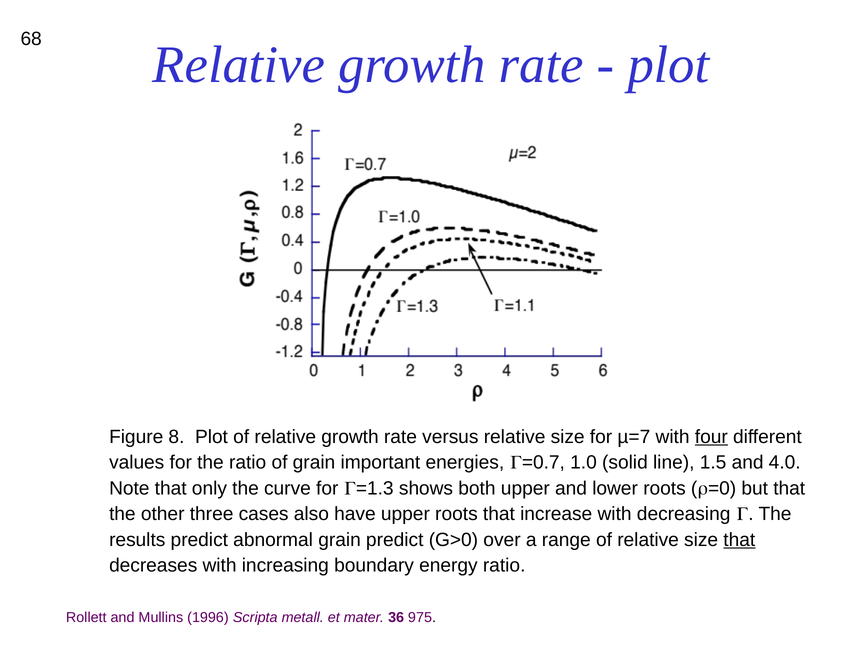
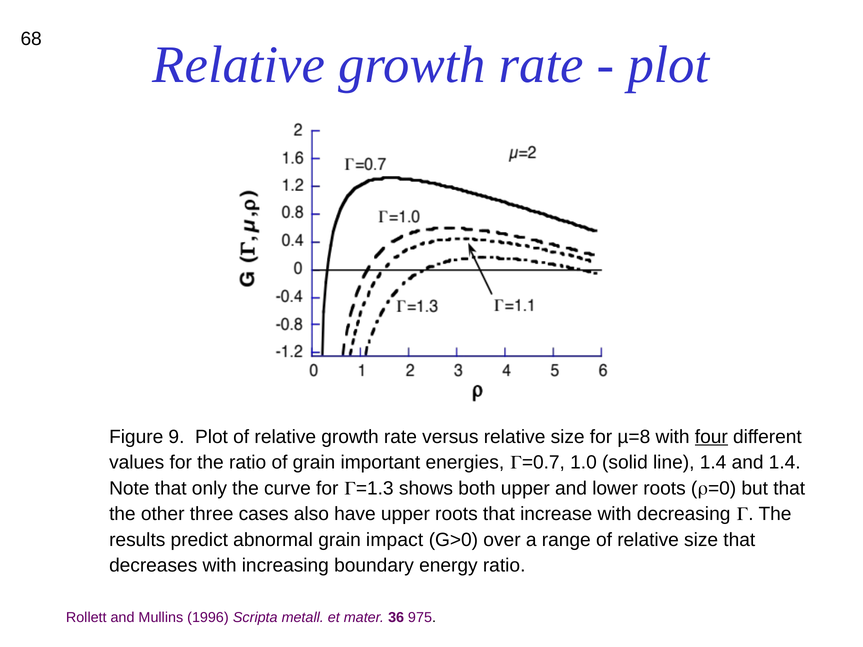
8: 8 -> 9 (176, 437)
µ=7: µ=7 -> µ=8 (634, 437)
line 1.5: 1.5 -> 1.4 (713, 463)
and 4.0: 4.0 -> 1.4 (785, 463)
grain predict: predict -> impact (395, 540)
that underline: present -> none (739, 540)
